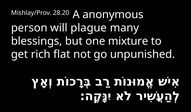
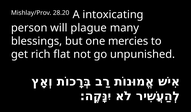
anonymous: anonymous -> intoxicating (113, 15)
mixture: mixture -> mercies (128, 41)
